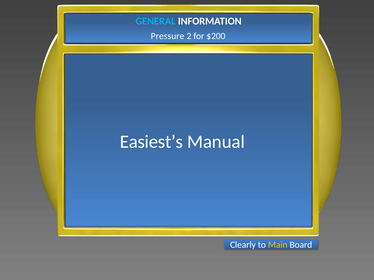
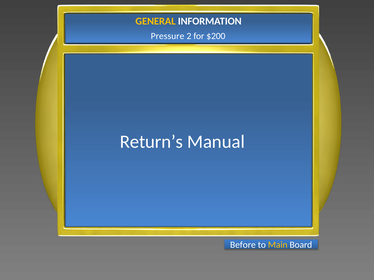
GENERAL colour: light blue -> yellow (156, 21)
Easiest’s: Easiest’s -> Return’s (151, 142)
Clearly: Clearly -> Before (243, 245)
